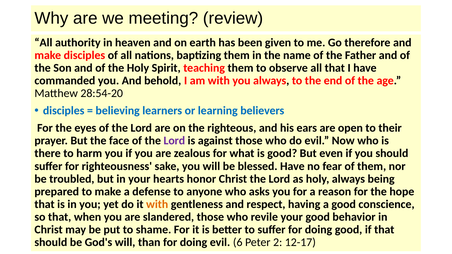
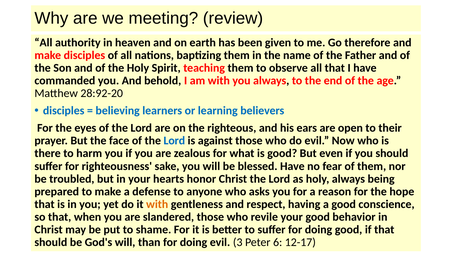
28:54-20: 28:54-20 -> 28:92-20 (102, 93)
Lord colour: purple -> blue (174, 141)
6: 6 -> 3 (238, 243)
2: 2 -> 6 (278, 243)
